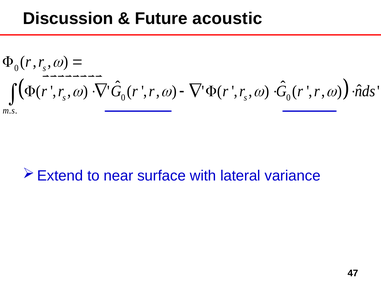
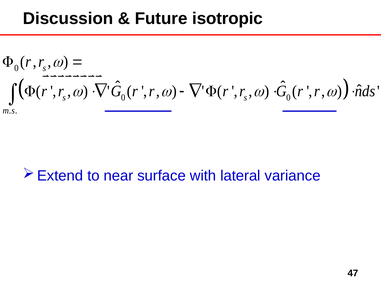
acoustic: acoustic -> isotropic (228, 19)
